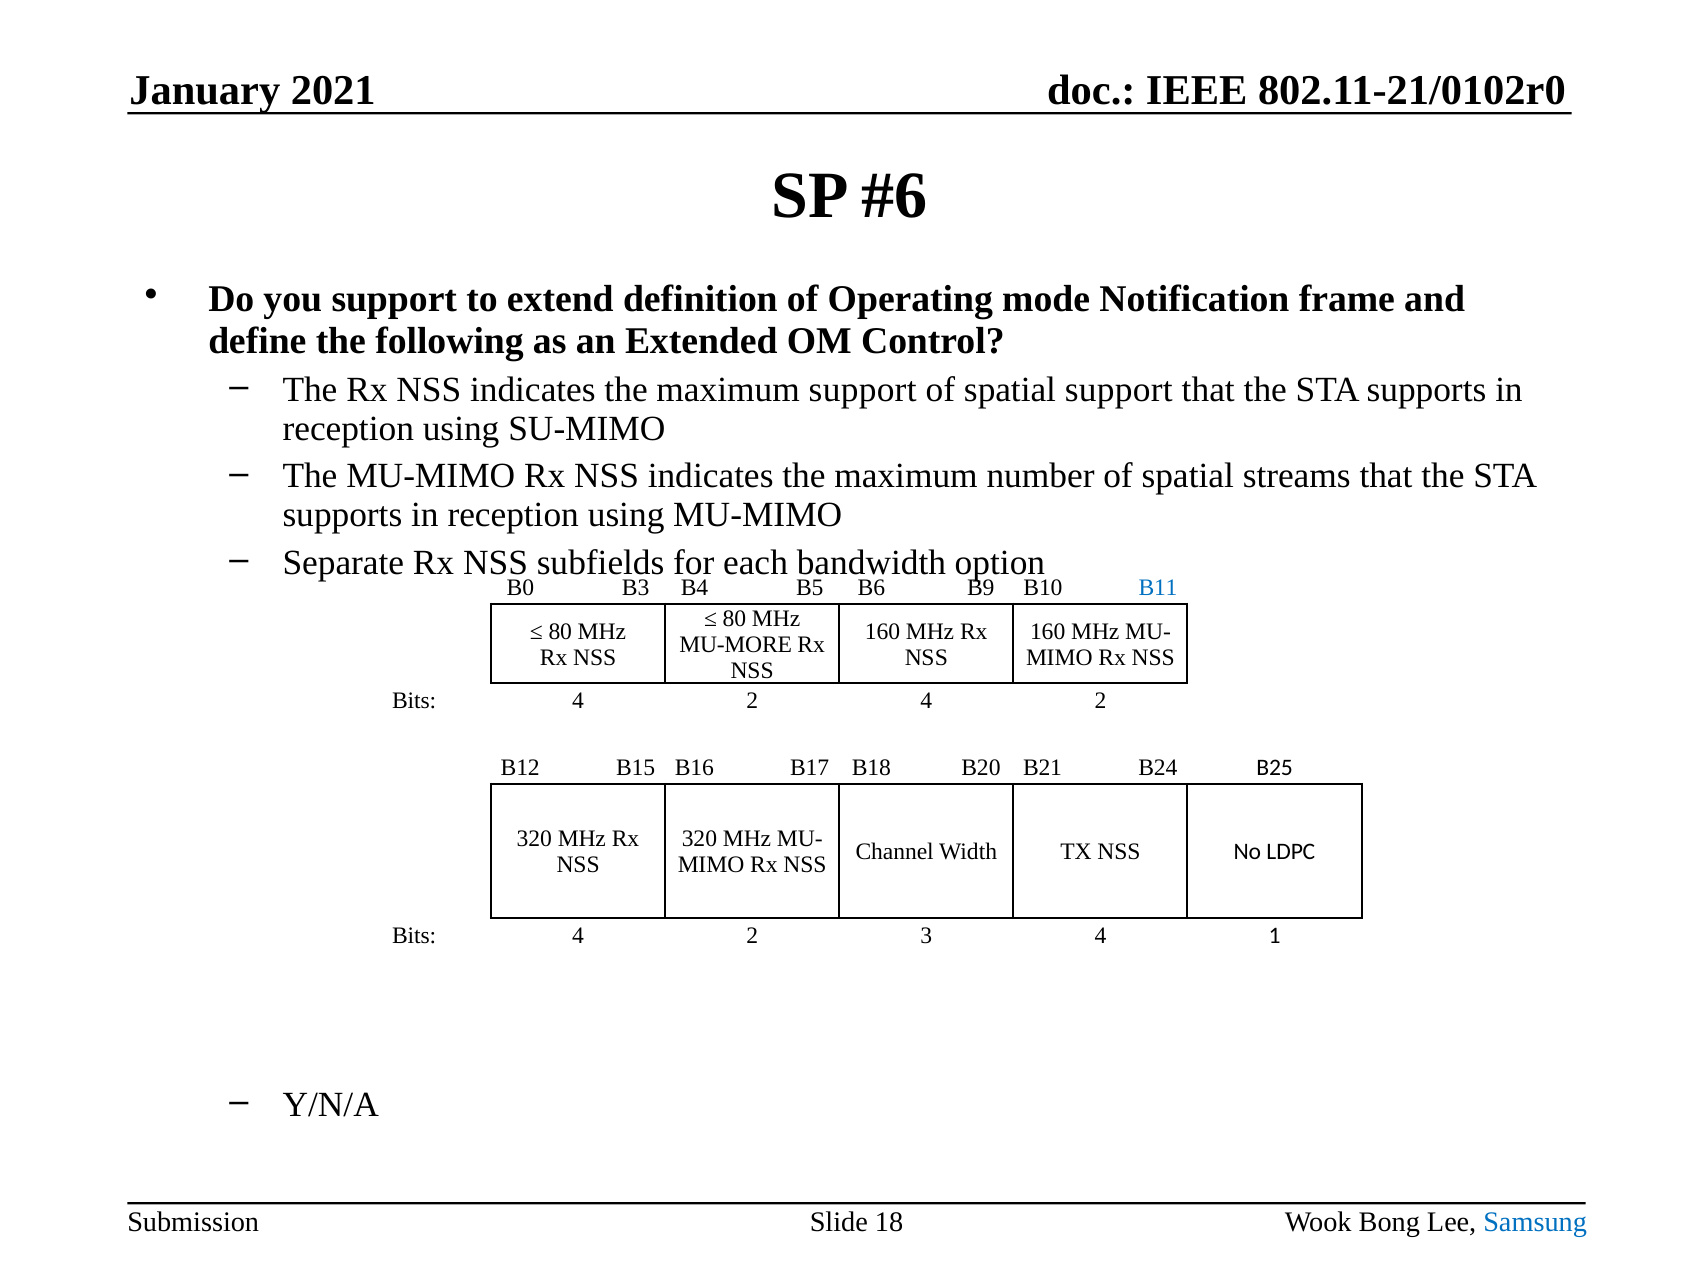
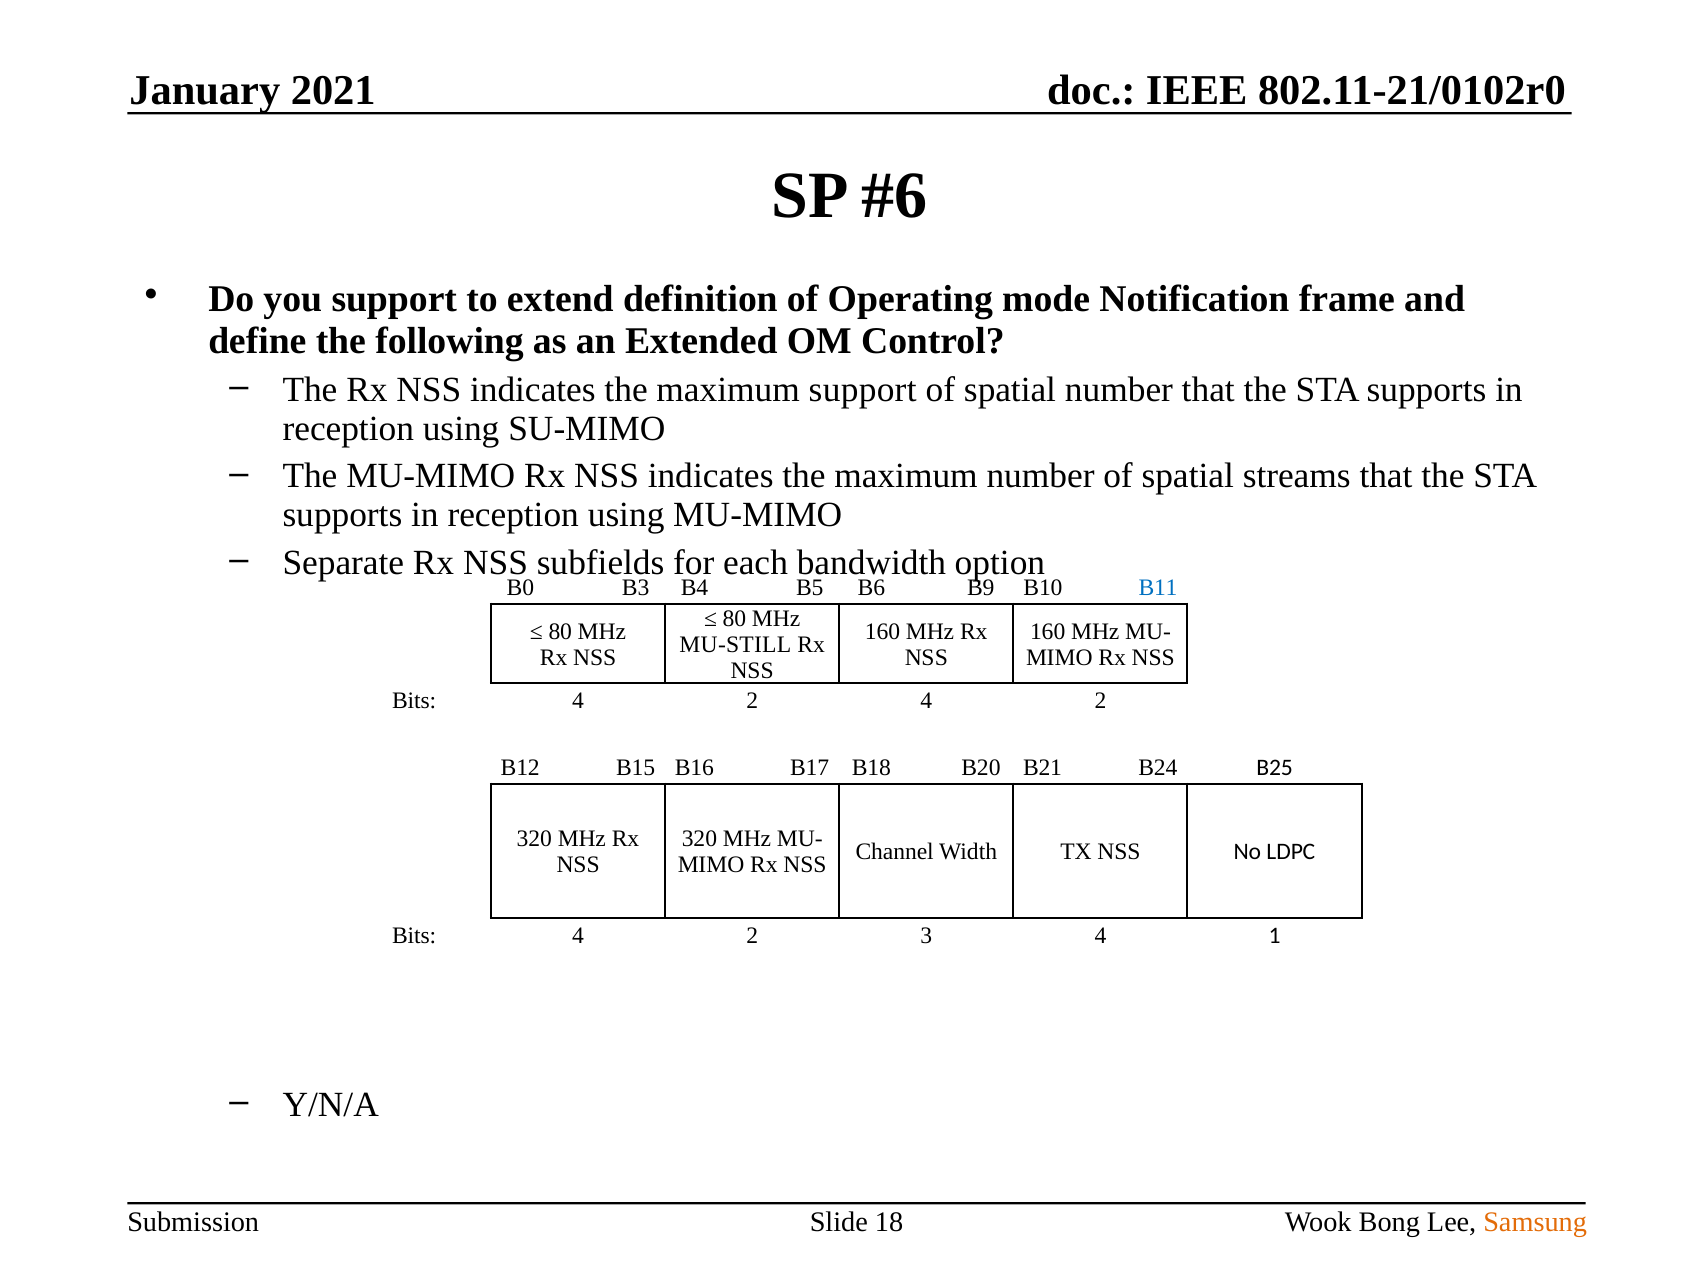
spatial support: support -> number (1119, 390)
MU-MORE: MU-MORE -> MU-STILL (735, 645)
Samsung colour: blue -> orange (1535, 1222)
